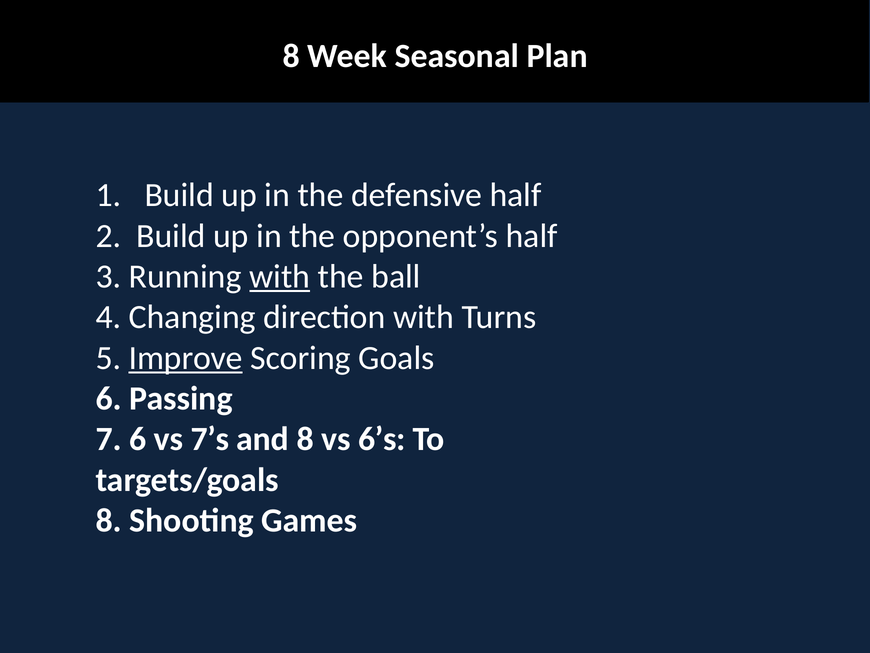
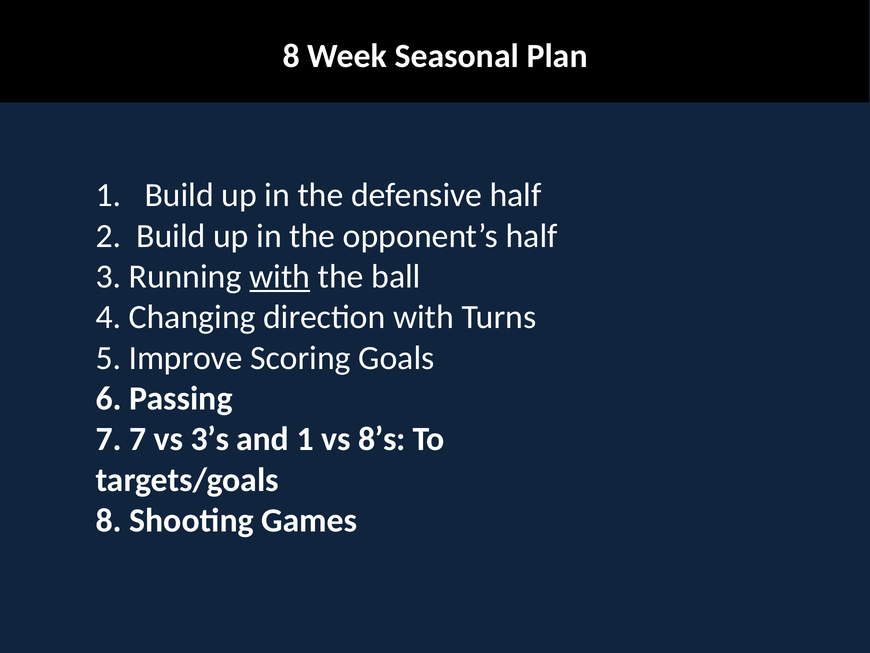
Improve underline: present -> none (186, 358)
7 6: 6 -> 7 (138, 439)
7’s: 7’s -> 3’s (210, 439)
and 8: 8 -> 1 (305, 439)
6’s: 6’s -> 8’s (382, 439)
